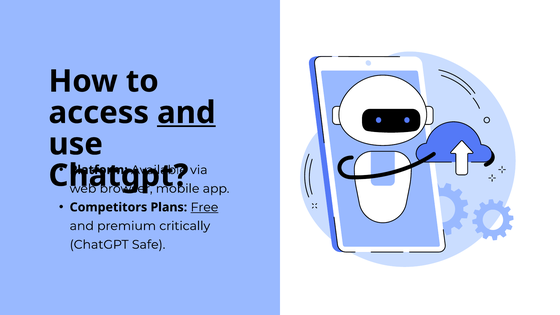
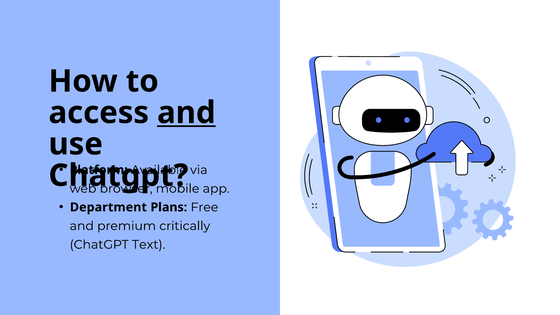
Competitors: Competitors -> Department (108, 207)
Free underline: present -> none (204, 207)
Safe: Safe -> Text (149, 245)
